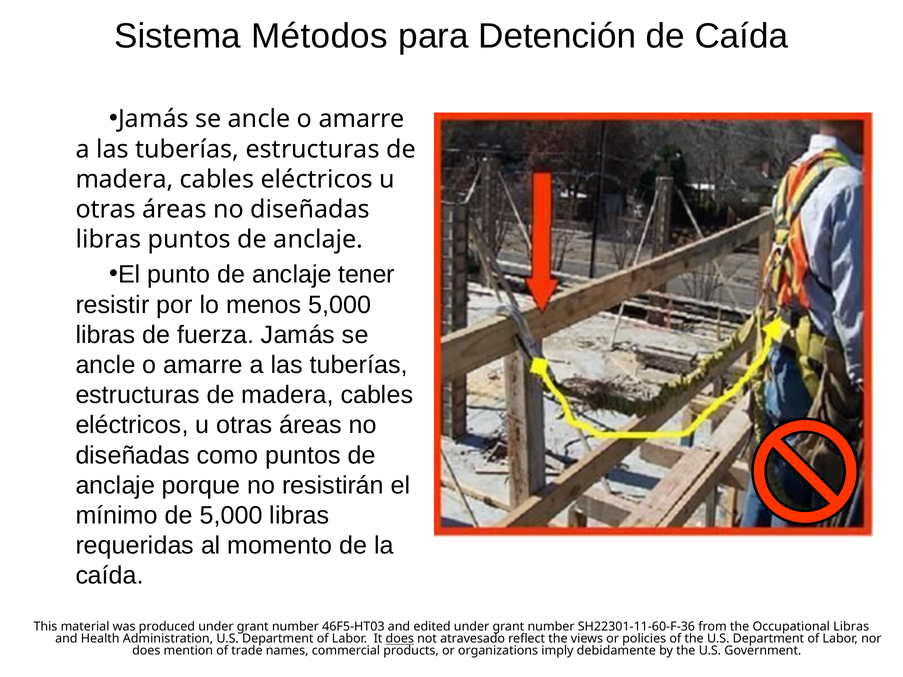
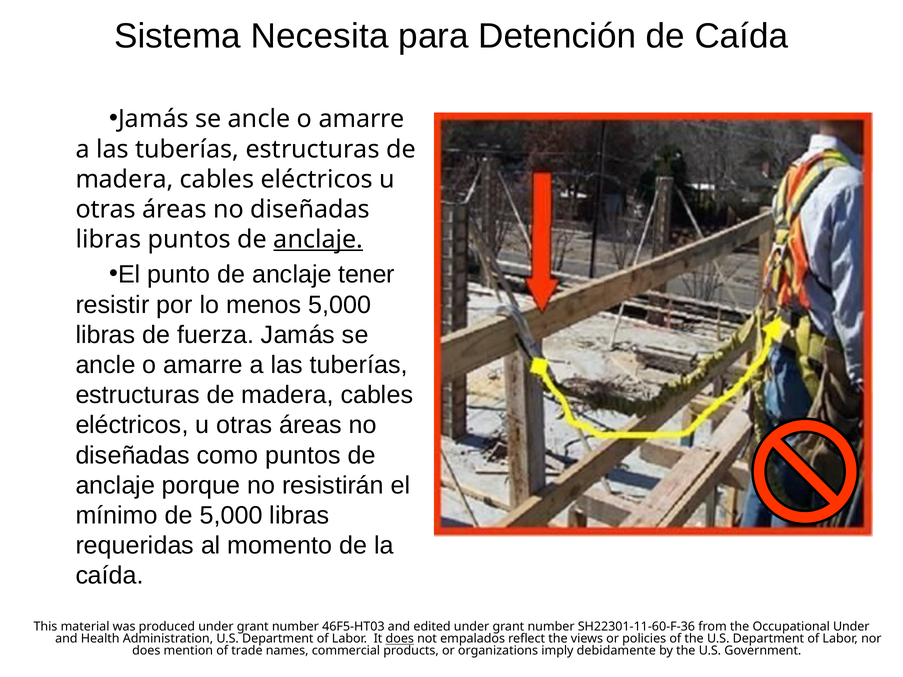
Métodos: Métodos -> Necesita (320, 36)
anclaje underline: none -> present (318, 240)
Occupational Libras: Libras -> Under (851, 627)
atravesado: atravesado -> empalados (473, 639)
